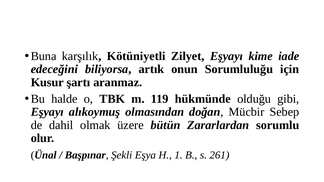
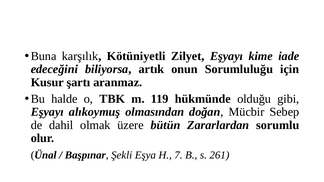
1: 1 -> 7 (179, 155)
